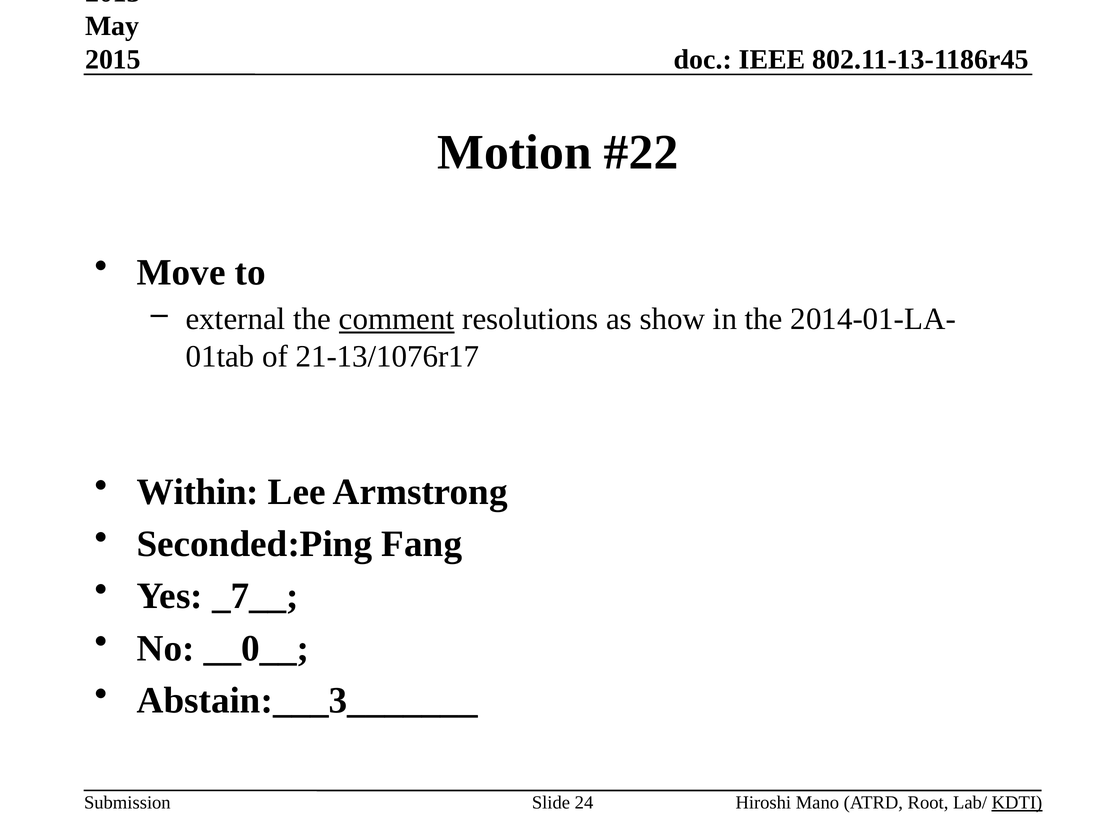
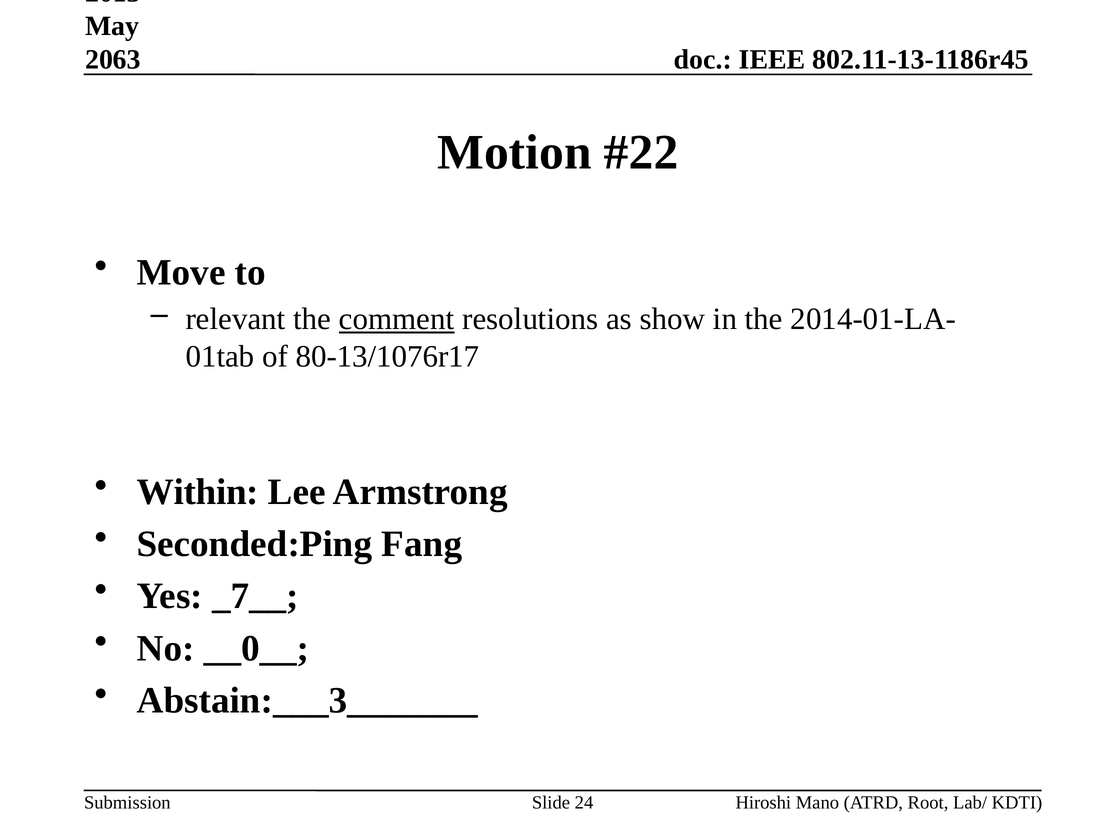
2015: 2015 -> 2063 (113, 60)
external: external -> relevant (236, 319)
21-13/1076r17: 21-13/1076r17 -> 80-13/1076r17 (388, 356)
KDTI underline: present -> none (1017, 803)
